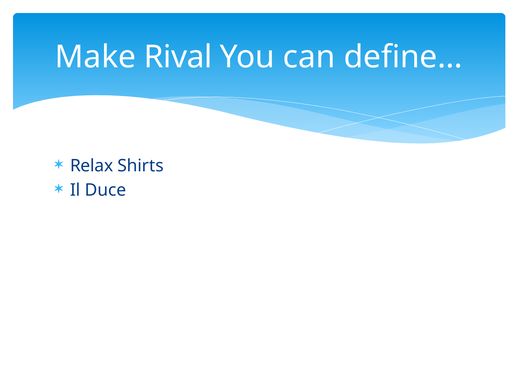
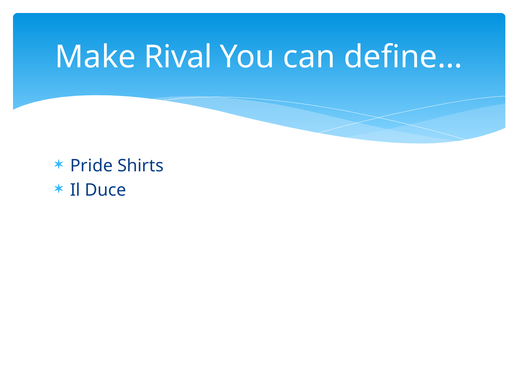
Relax: Relax -> Pride (91, 166)
